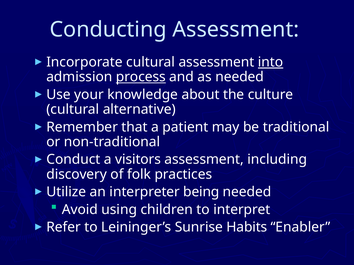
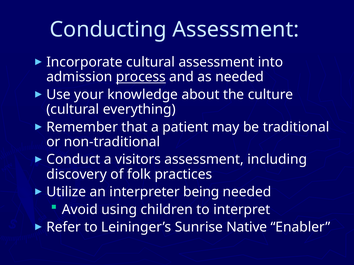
into underline: present -> none (271, 62)
alternative: alternative -> everything (139, 110)
Habits: Habits -> Native (247, 227)
